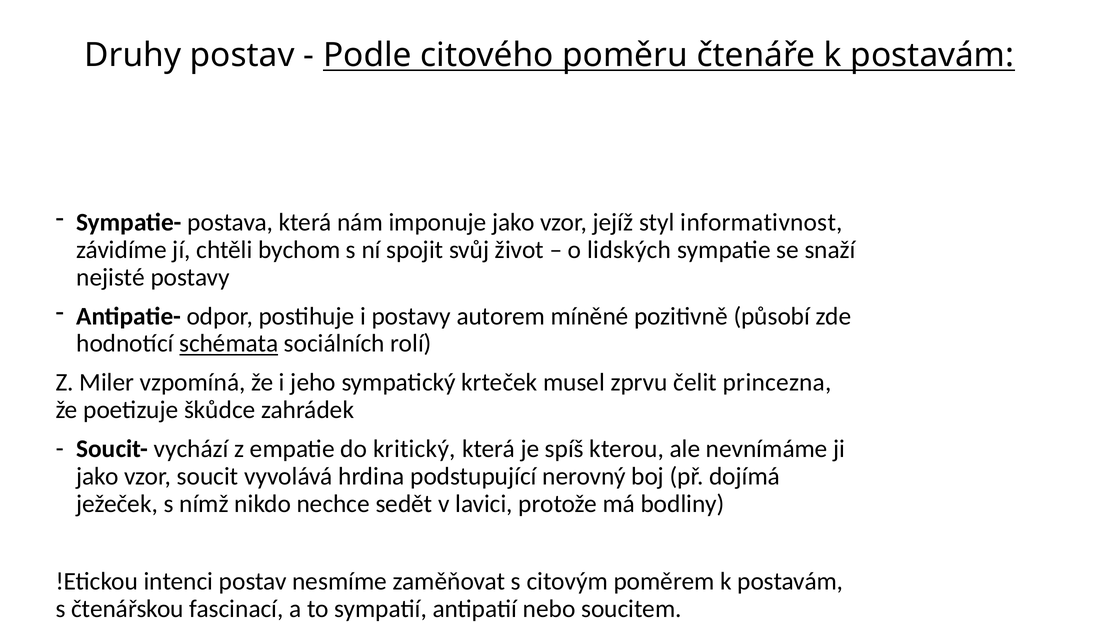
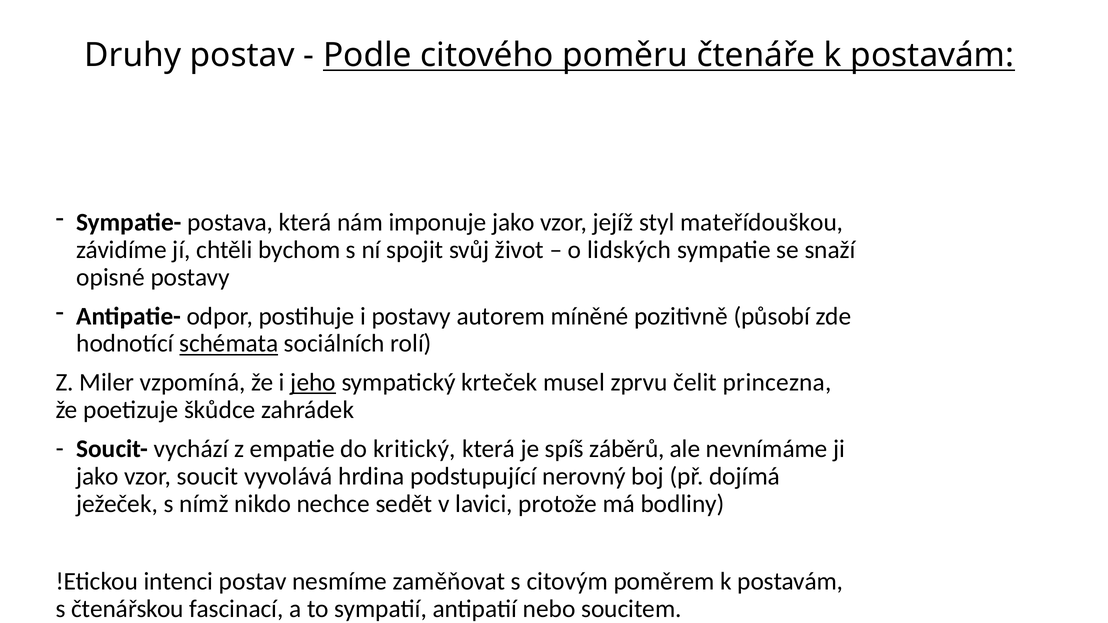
informativnost: informativnost -> mateřídouškou (762, 223)
nejisté: nejisté -> opisné (111, 277)
jeho underline: none -> present (313, 383)
kterou: kterou -> záběrů (627, 449)
